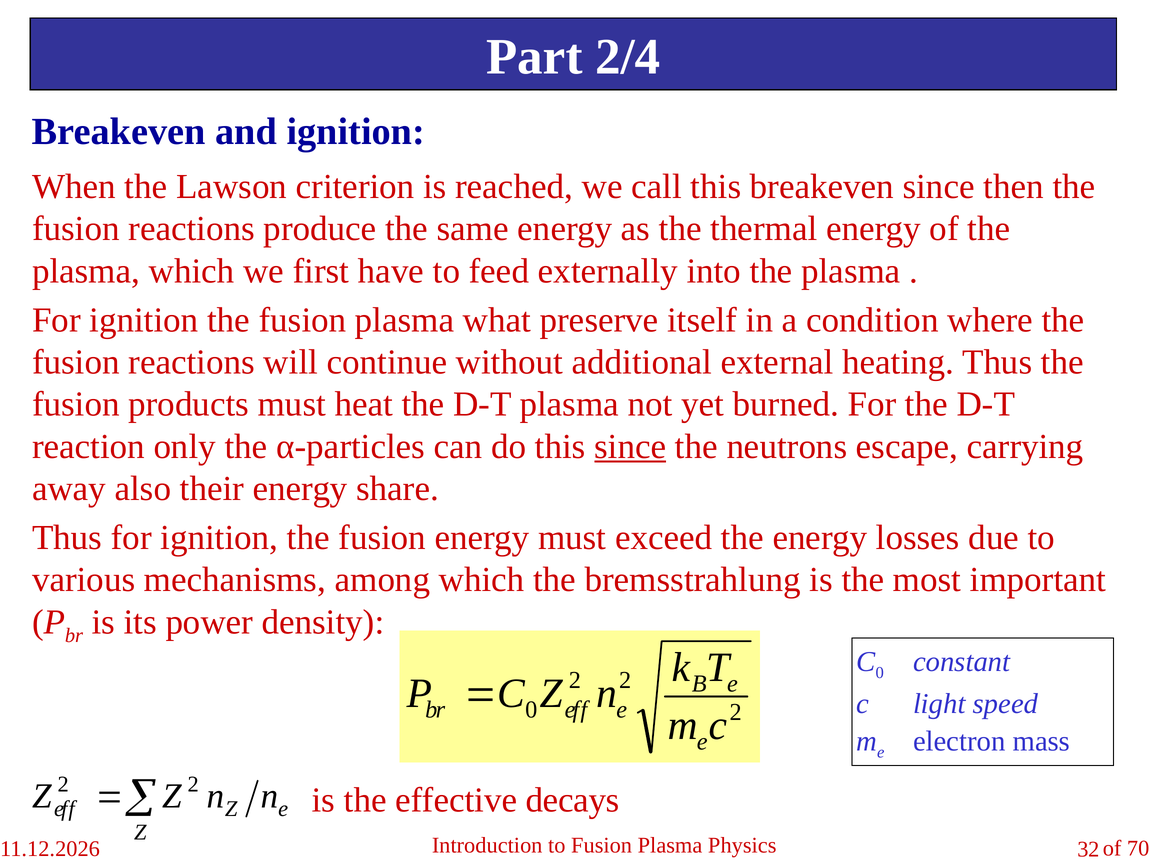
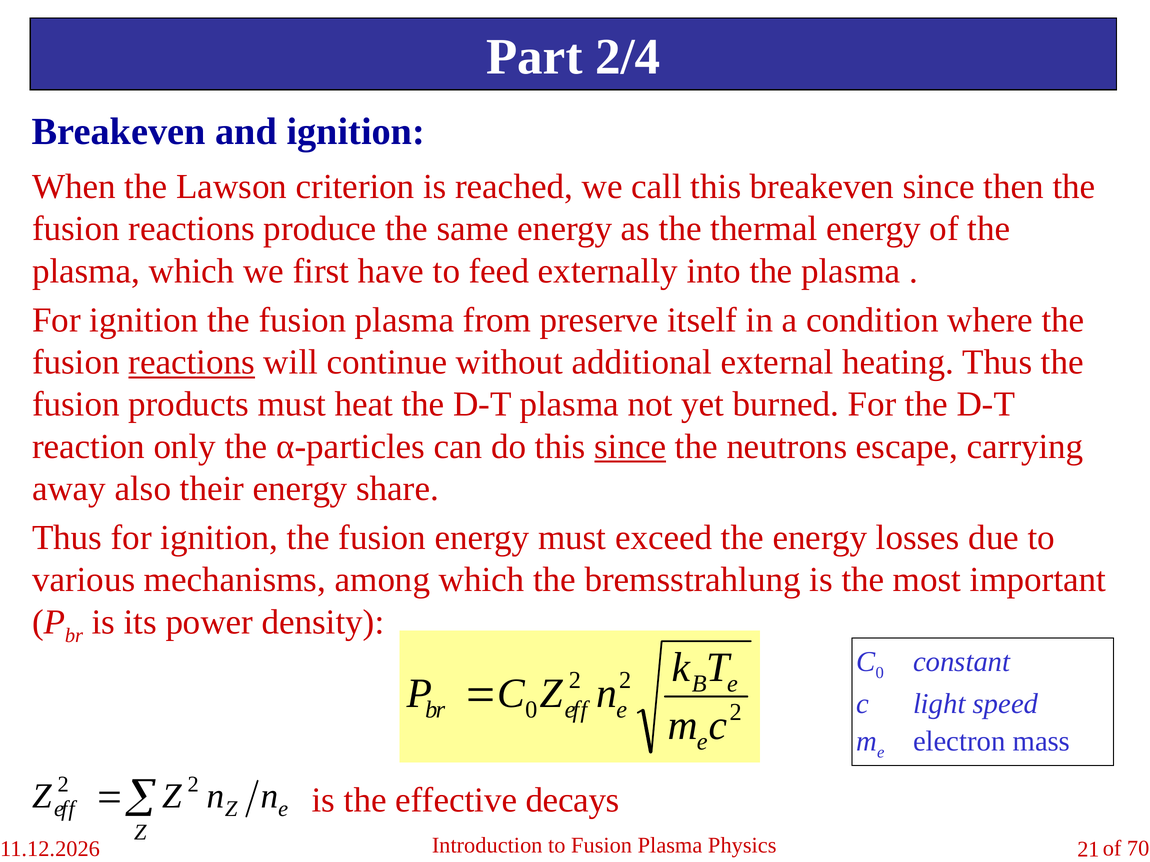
what: what -> from (497, 320)
reactions underline: none -> present (192, 362)
32: 32 -> 21 (1088, 850)
